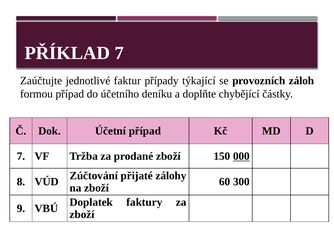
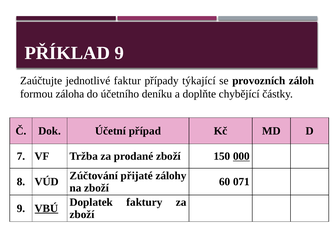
PŘÍKLAD 7: 7 -> 9 (119, 53)
formou případ: případ -> záloha (70, 94)
300: 300 -> 071 (241, 182)
VBÚ underline: none -> present (46, 209)
